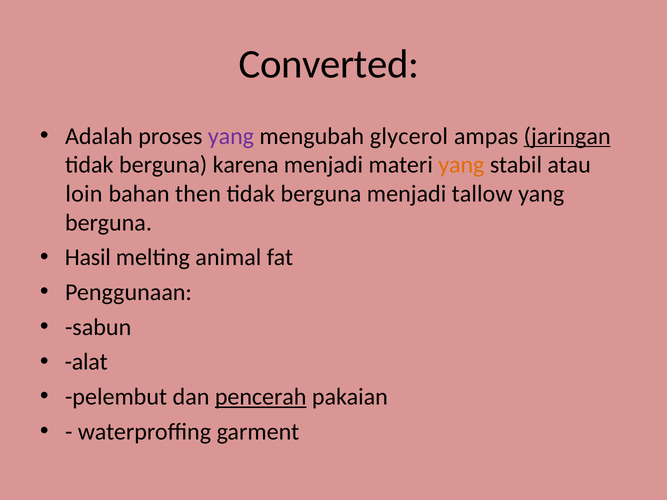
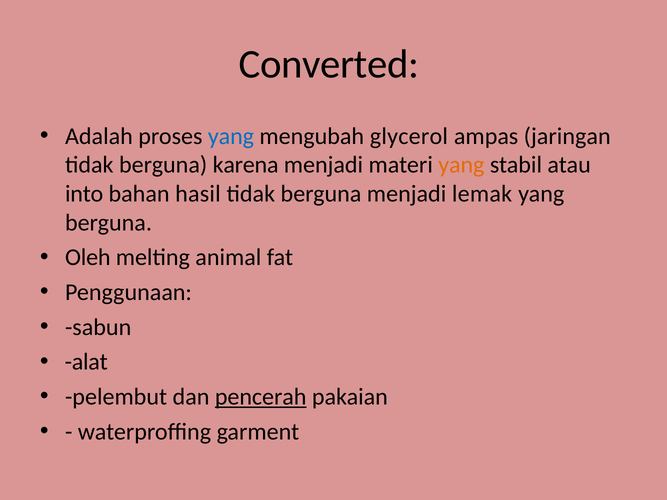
yang colour: purple -> blue (231, 136)
jaringan underline: present -> none (567, 136)
loin: loin -> into (84, 194)
then: then -> hasil (198, 194)
tallow: tallow -> lemak (482, 194)
Hasil: Hasil -> Oleh (88, 258)
